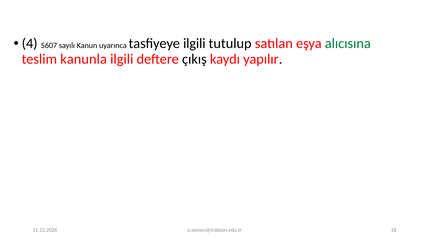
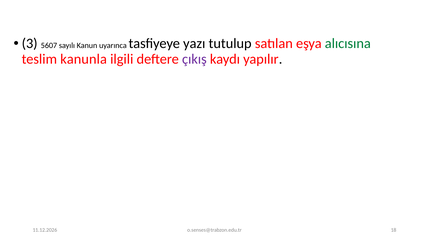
4: 4 -> 3 (30, 44)
tasfiyeye ilgili: ilgili -> yazı (194, 44)
çıkış colour: black -> purple (194, 59)
